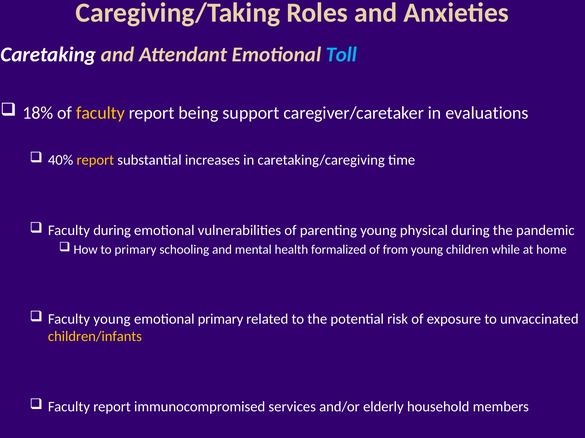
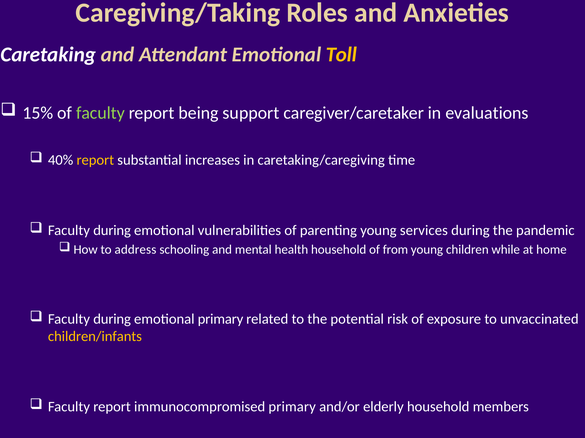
Toll colour: light blue -> yellow (341, 54)
18%: 18% -> 15% (38, 113)
faculty colour: yellow -> light green (100, 113)
physical: physical -> services (424, 231)
to primary: primary -> address (135, 250)
health formalized: formalized -> household (339, 250)
young: young -> during (112, 319)
immunocompromised services: services -> primary (292, 408)
